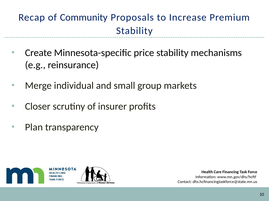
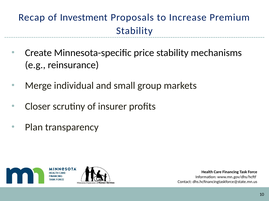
Community: Community -> Investment (84, 17)
